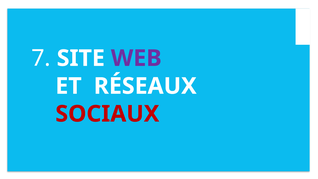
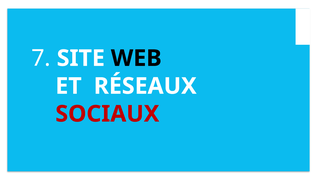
WEB colour: purple -> black (136, 58)
